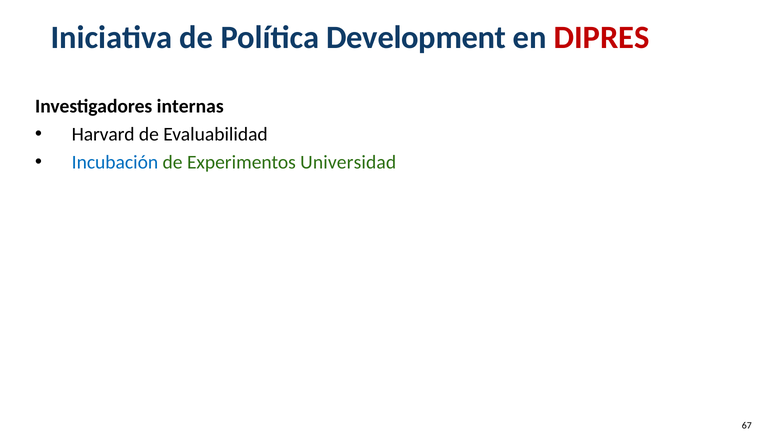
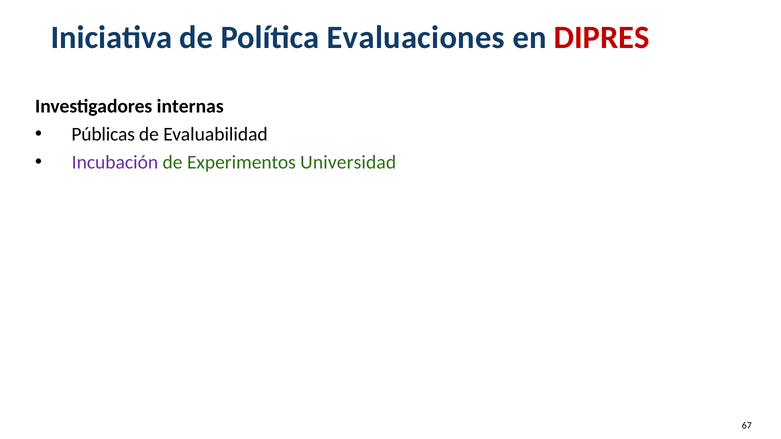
Development: Development -> Evaluaciones (416, 38)
Harvard: Harvard -> Públicas (103, 134)
Incubación colour: blue -> purple (115, 163)
